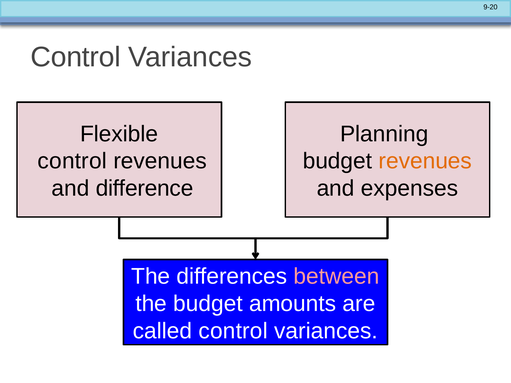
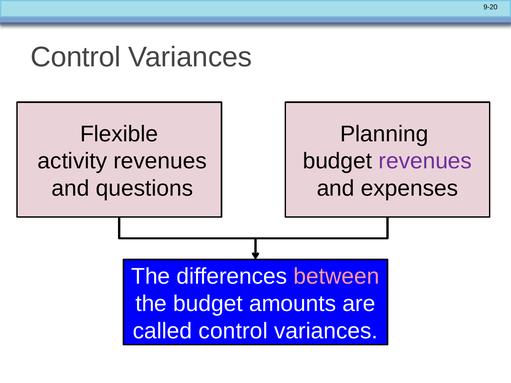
control: control -> activity (72, 161)
revenues colour: orange -> purple (425, 161)
difference: difference -> questions (144, 189)
